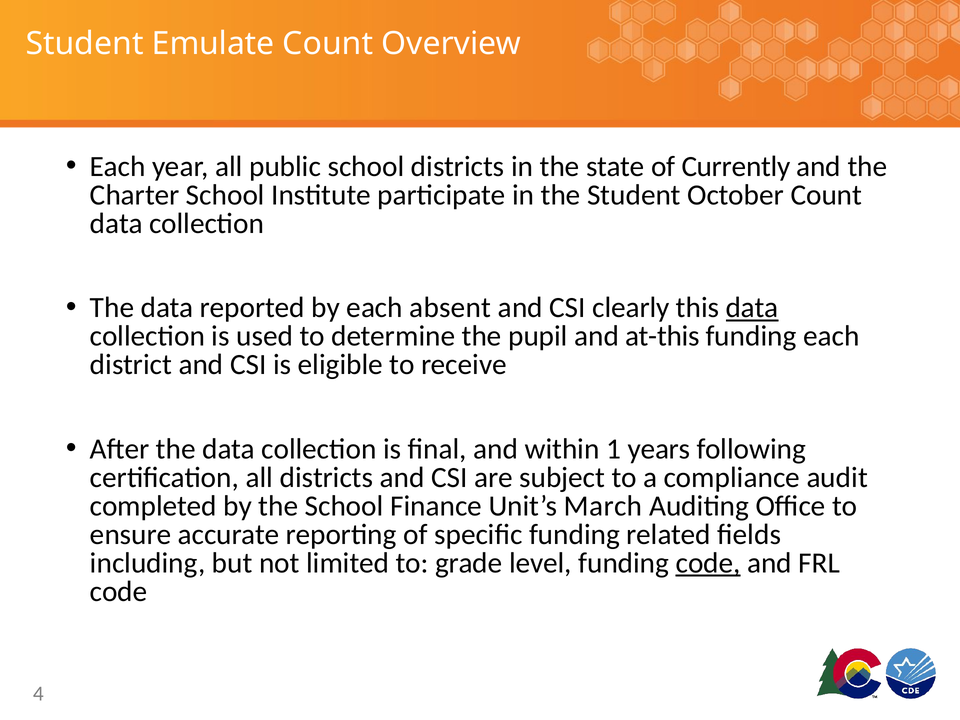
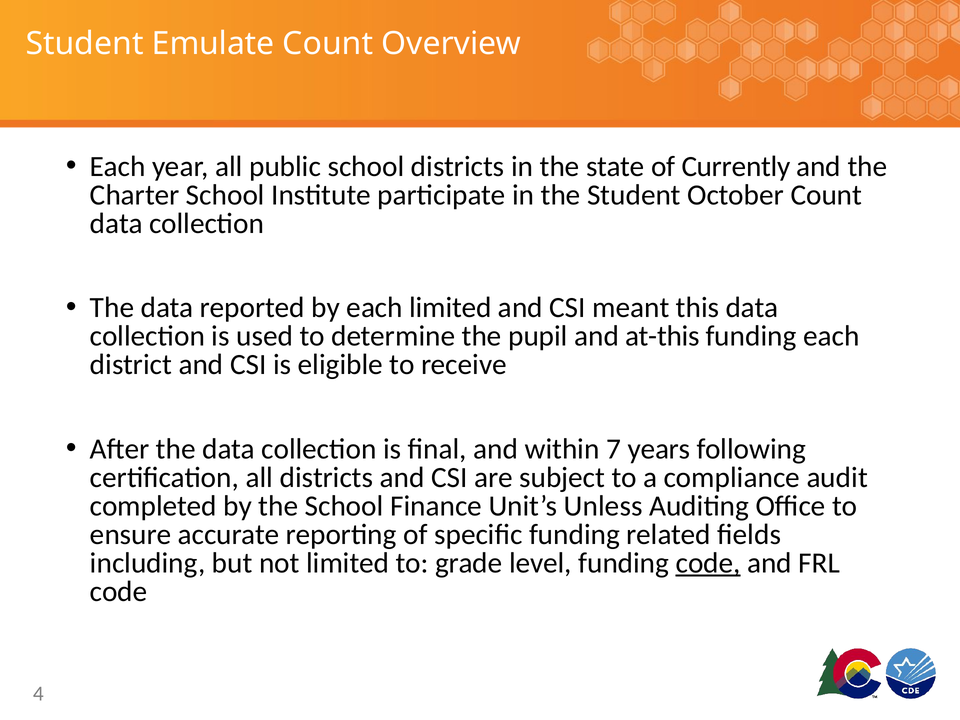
each absent: absent -> limited (450, 308)
clearly: clearly -> meant (631, 308)
data underline: present -> none (752, 308)
1: 1 -> 7 (614, 449)
March: March -> Unless (603, 506)
